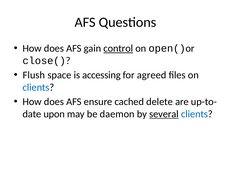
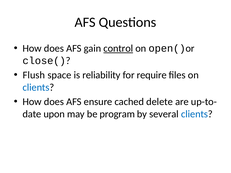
accessing: accessing -> reliability (101, 75)
agreed: agreed -> require (152, 75)
daemon: daemon -> program (117, 114)
several underline: present -> none (164, 114)
